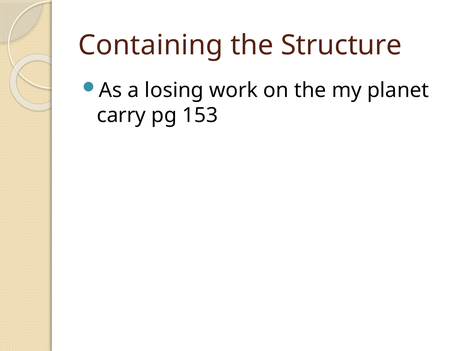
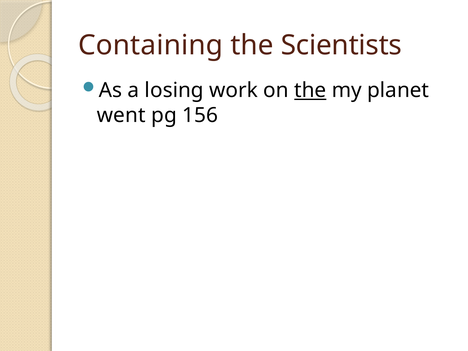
Structure: Structure -> Scientists (341, 45)
the underline: none -> present (310, 90)
carry: carry -> went (121, 115)
153: 153 -> 156 (200, 115)
